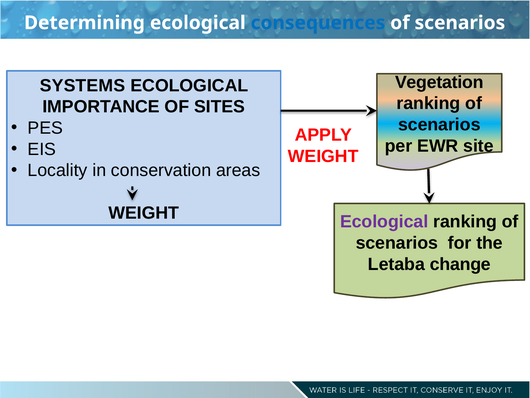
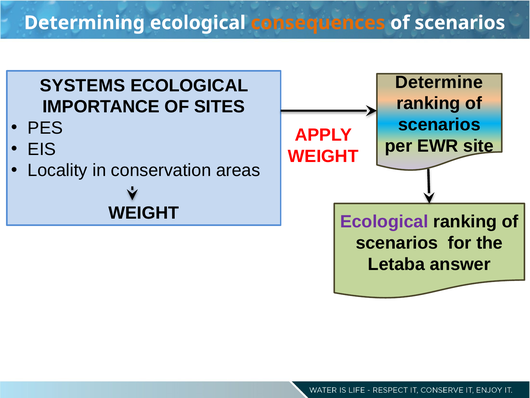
consequences colour: blue -> orange (318, 23)
Vegetation: Vegetation -> Determine (439, 82)
change: change -> answer (460, 264)
